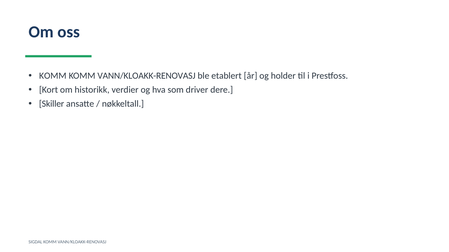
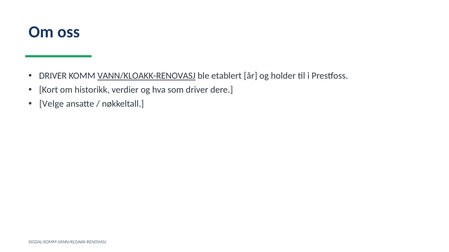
KOMM: KOMM -> DRIVER (53, 76)
VANN/KLOAKK-RENOVASJ underline: none -> present (147, 76)
Skiller: Skiller -> Velge (52, 104)
